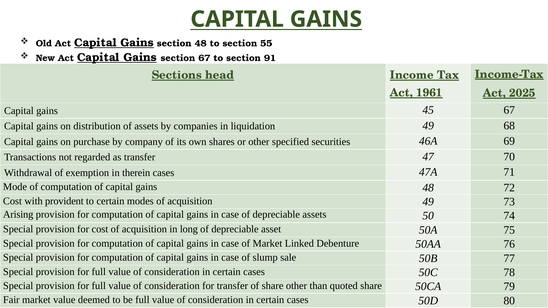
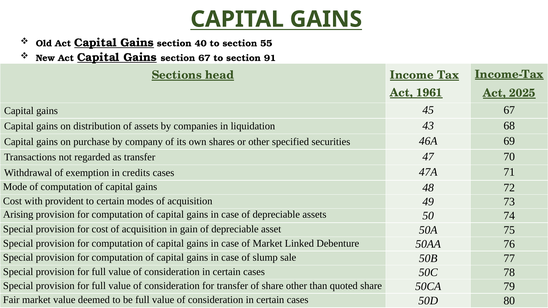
section 48: 48 -> 40 (201, 44)
liquidation 49: 49 -> 43 (428, 126)
therein: therein -> credits (136, 173)
long: long -> gain (189, 229)
